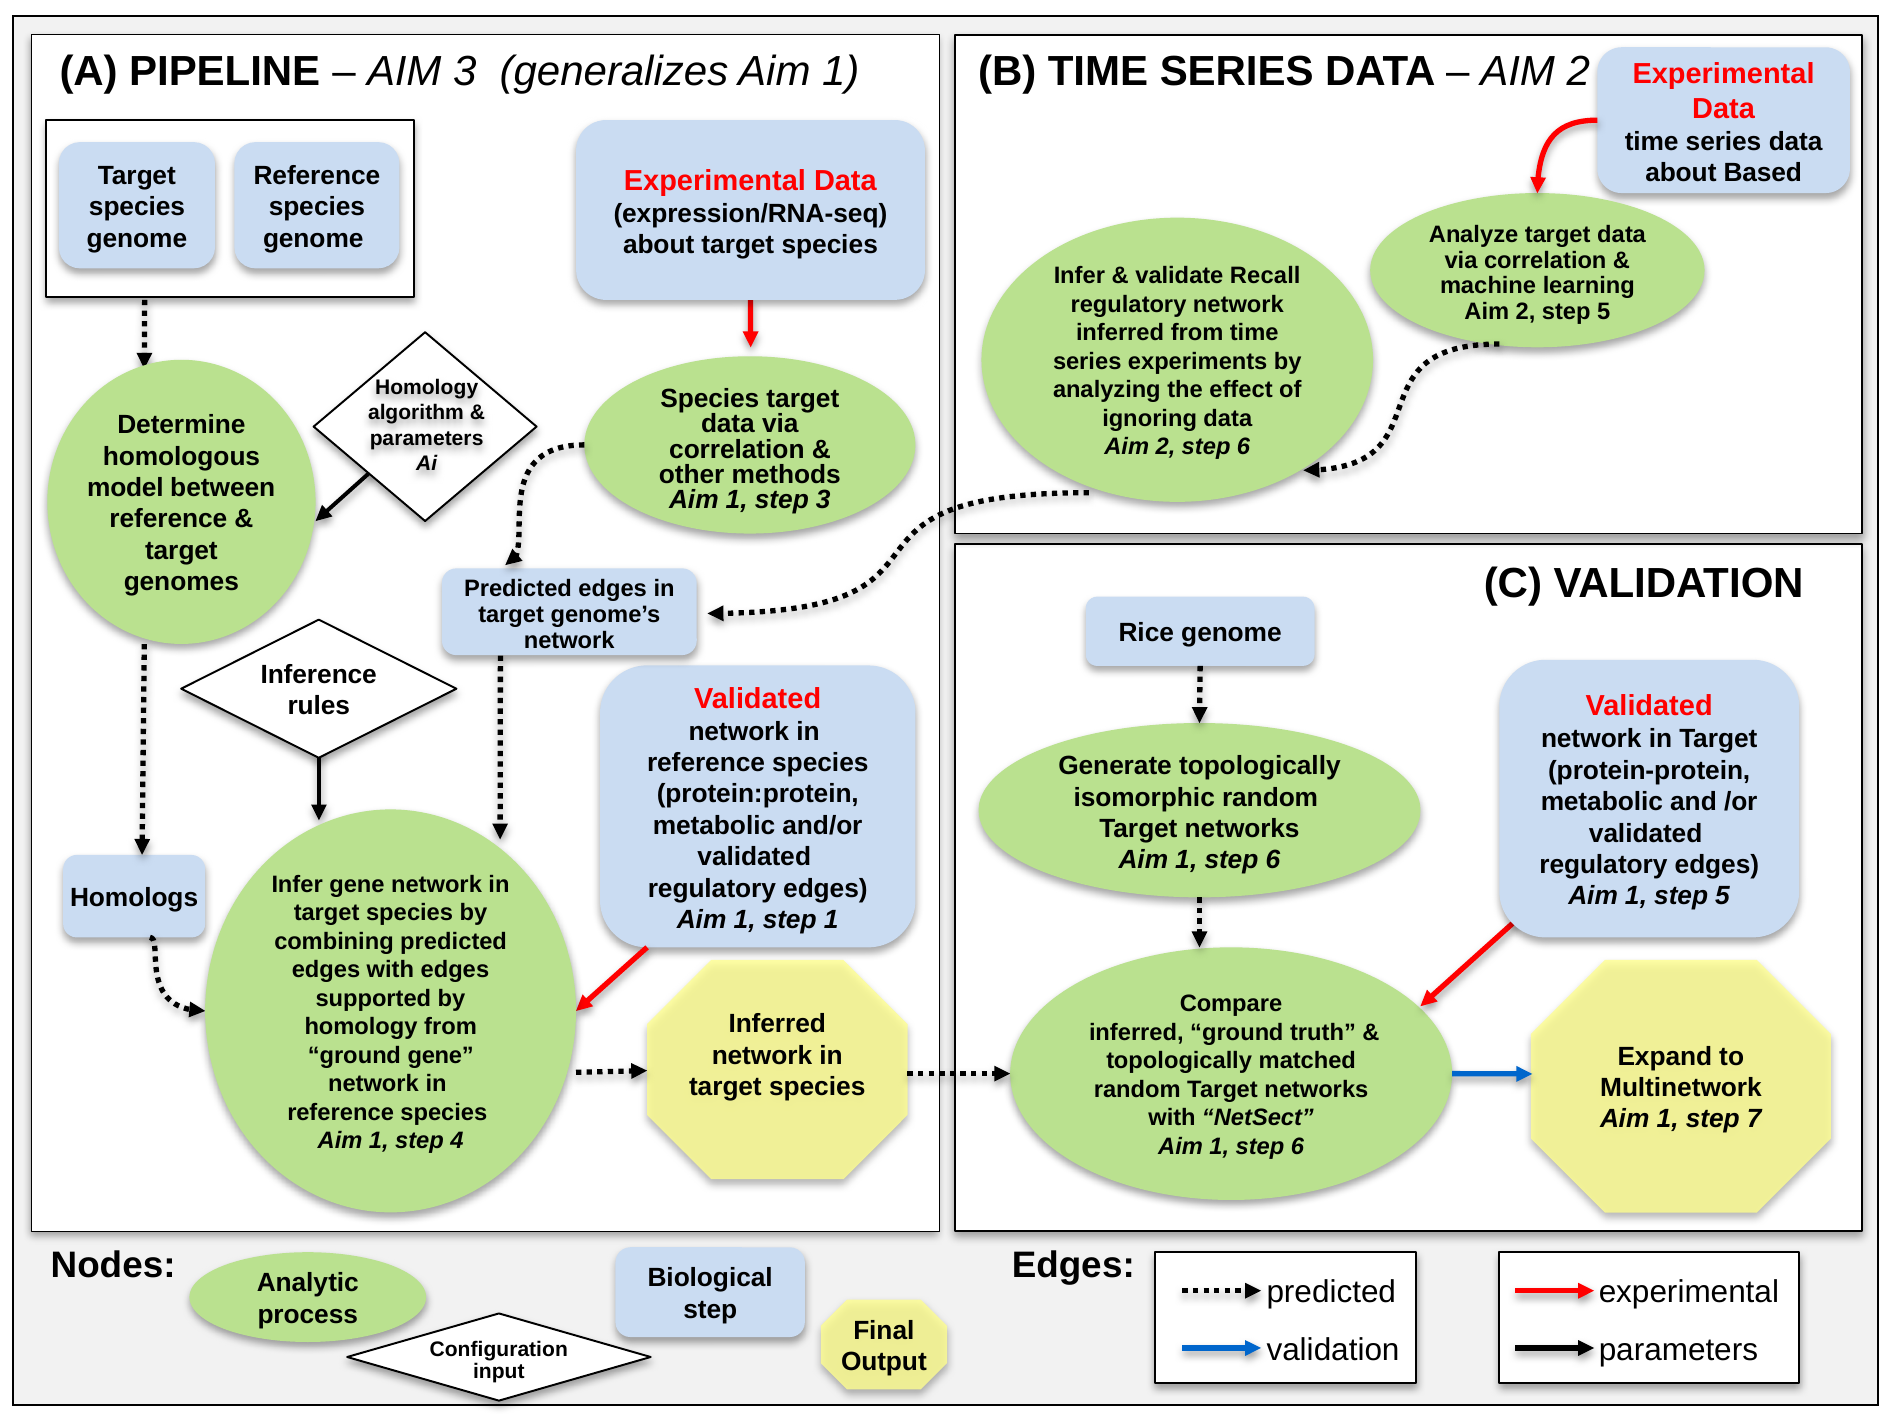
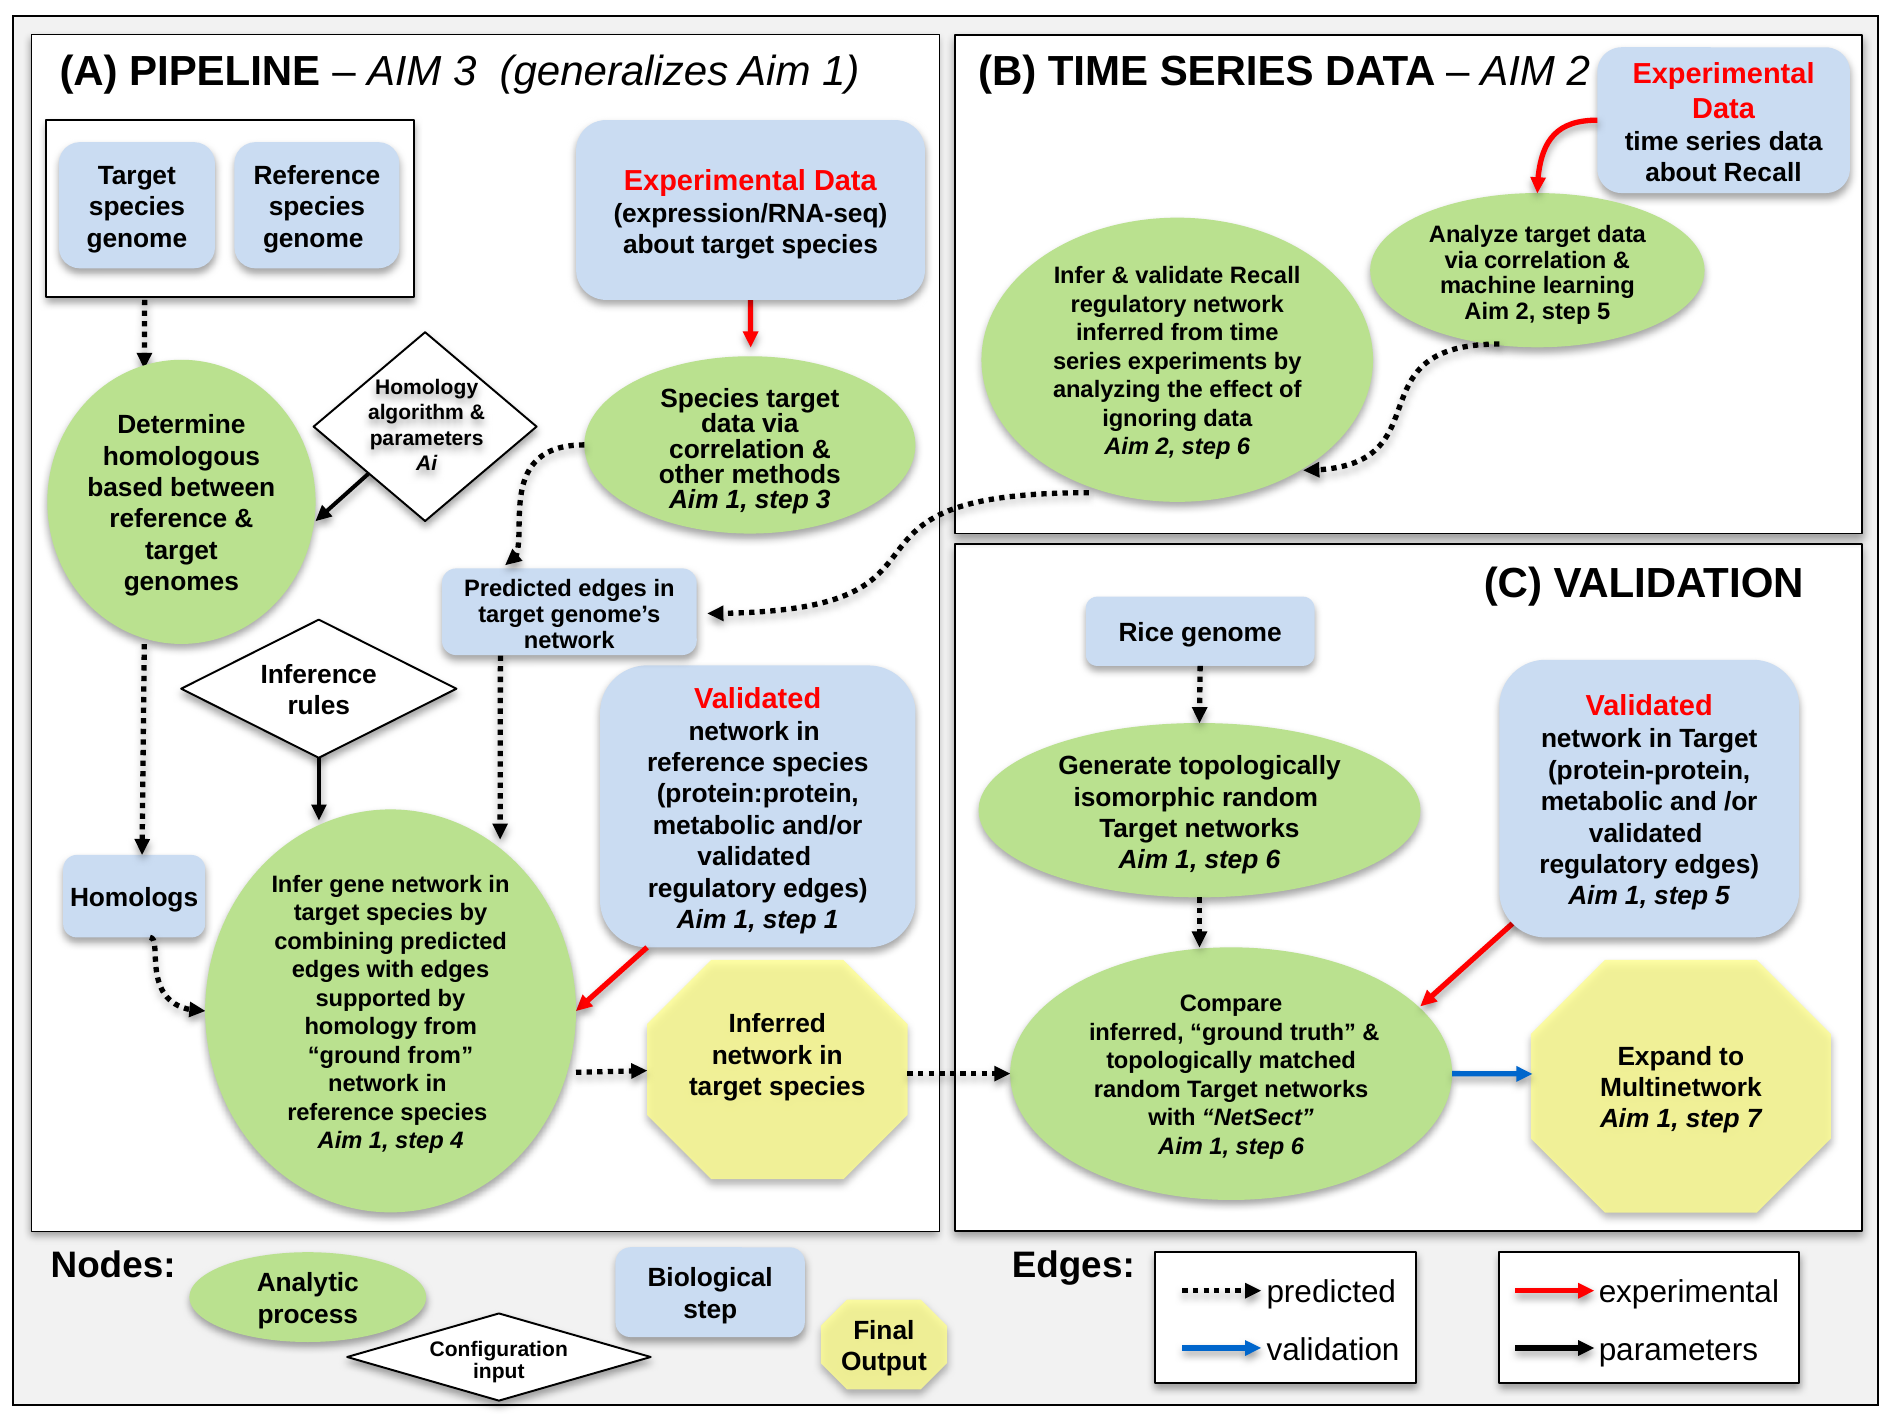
about Based: Based -> Recall (1763, 173)
model: model -> based (125, 488)
ground gene: gene -> from (440, 1055)
